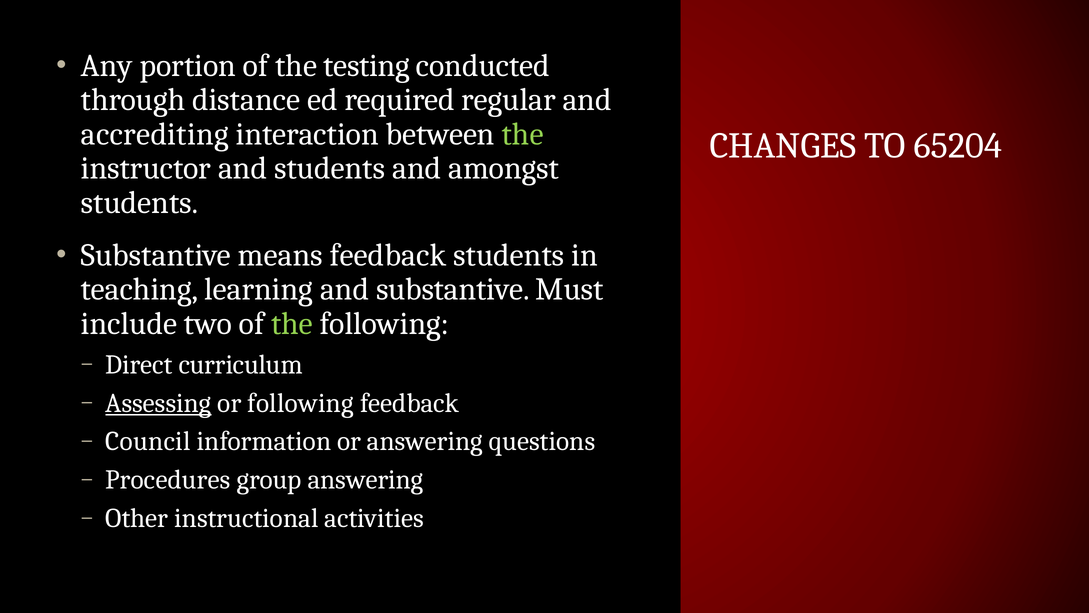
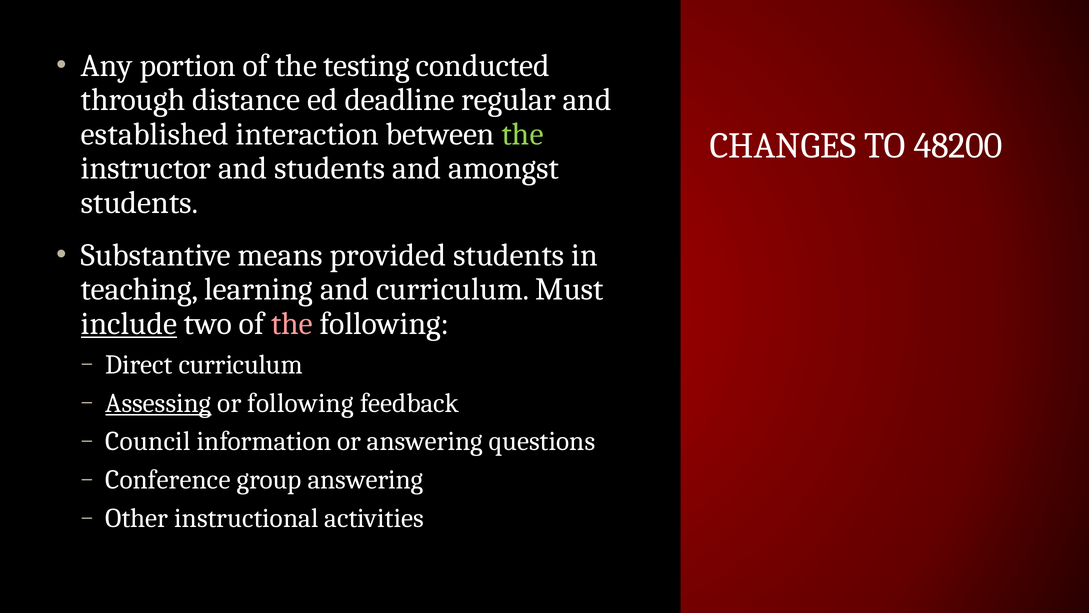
required: required -> deadline (400, 100)
accrediting: accrediting -> established (155, 134)
65204: 65204 -> 48200 (958, 146)
means feedback: feedback -> provided (388, 255)
and substantive: substantive -> curriculum (453, 289)
include underline: none -> present (129, 323)
the colour: light green -> pink (292, 323)
Procedures: Procedures -> Conference (168, 480)
